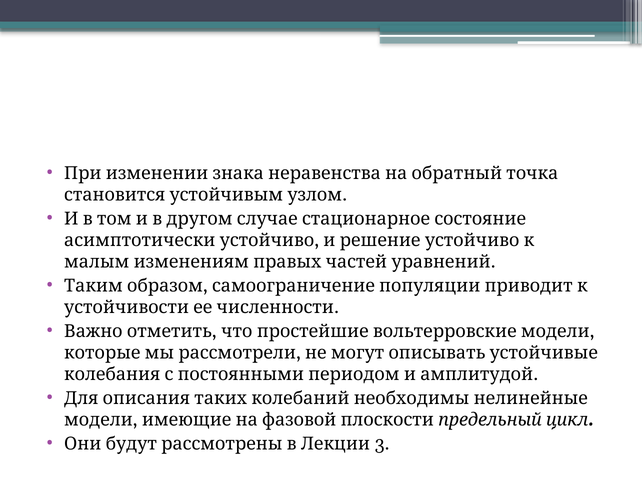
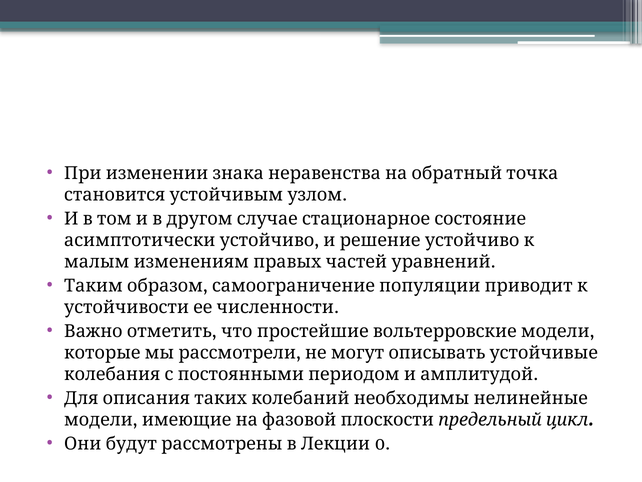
3: 3 -> 0 (382, 443)
